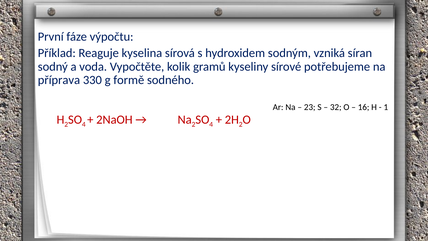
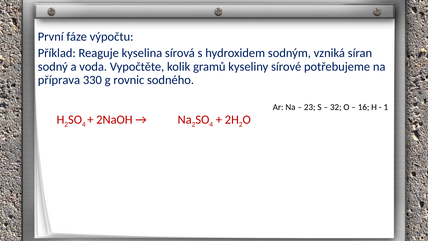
formě: formě -> rovnic (129, 80)
